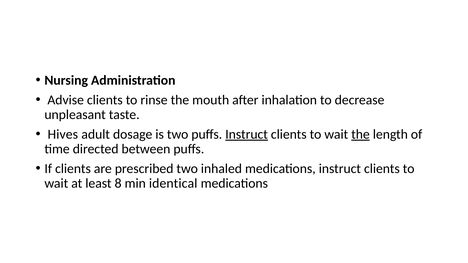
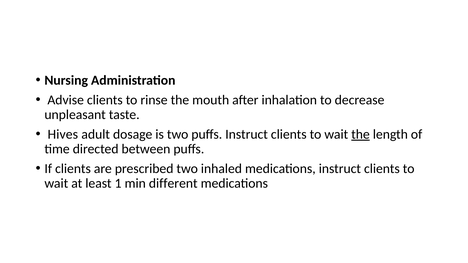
Instruct underline: present -> none (247, 134)
8: 8 -> 1 (118, 184)
identical: identical -> different (173, 184)
